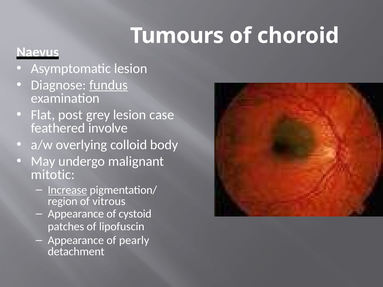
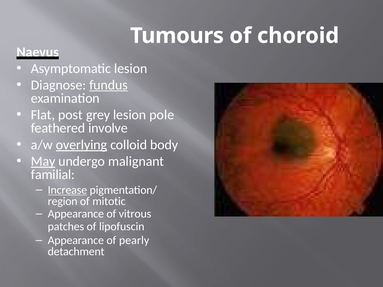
case: case -> pole (162, 115)
overlying underline: none -> present (82, 145)
May underline: none -> present (43, 161)
mitotic: mitotic -> familial (53, 175)
vitrous: vitrous -> mitotic (109, 201)
cystoid: cystoid -> vitrous (135, 214)
